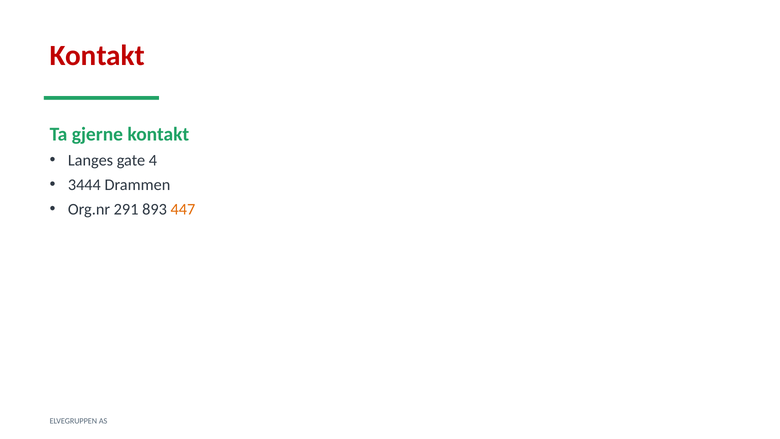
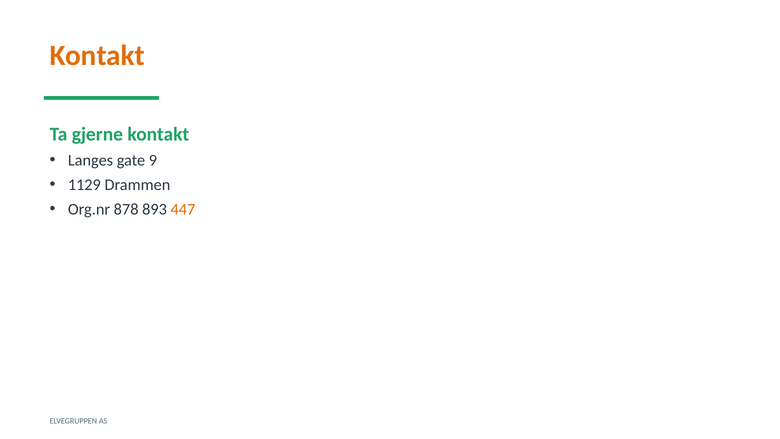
Kontakt colour: red -> orange (97, 56)
4: 4 -> 9 (153, 160)
3444: 3444 -> 1129 (84, 185)
291: 291 -> 878 (126, 209)
